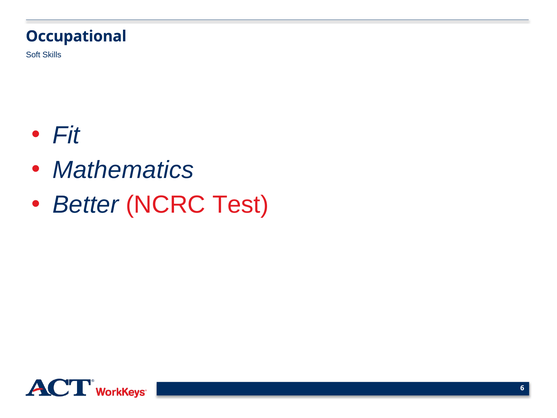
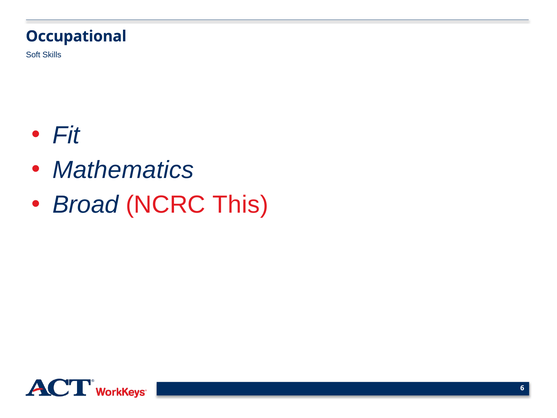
Better: Better -> Broad (86, 205)
Test: Test -> This (240, 205)
